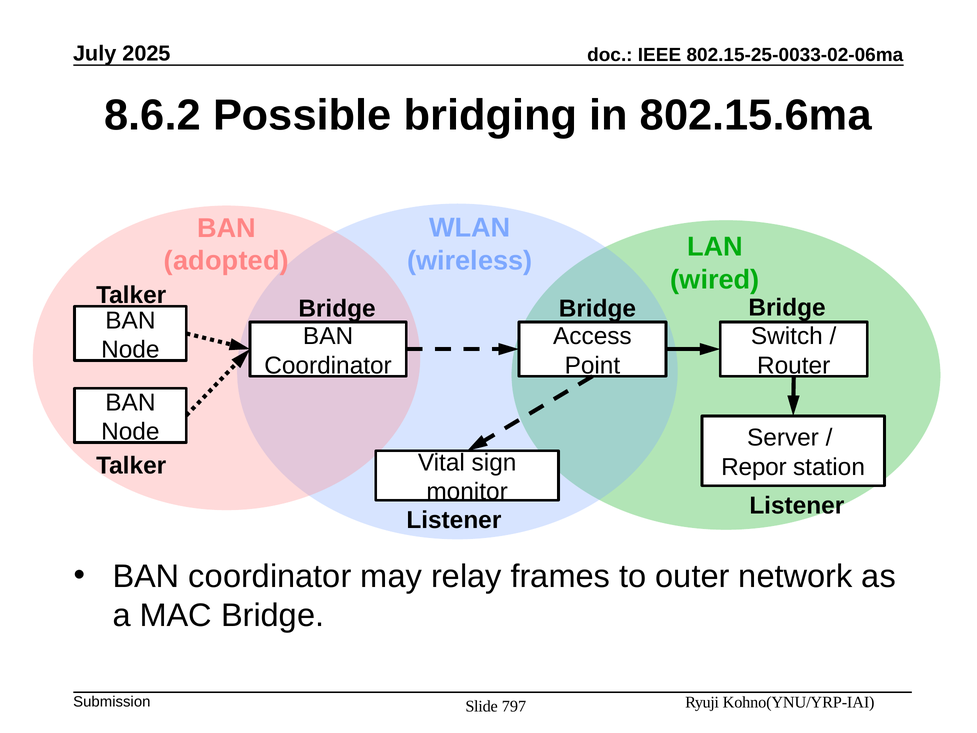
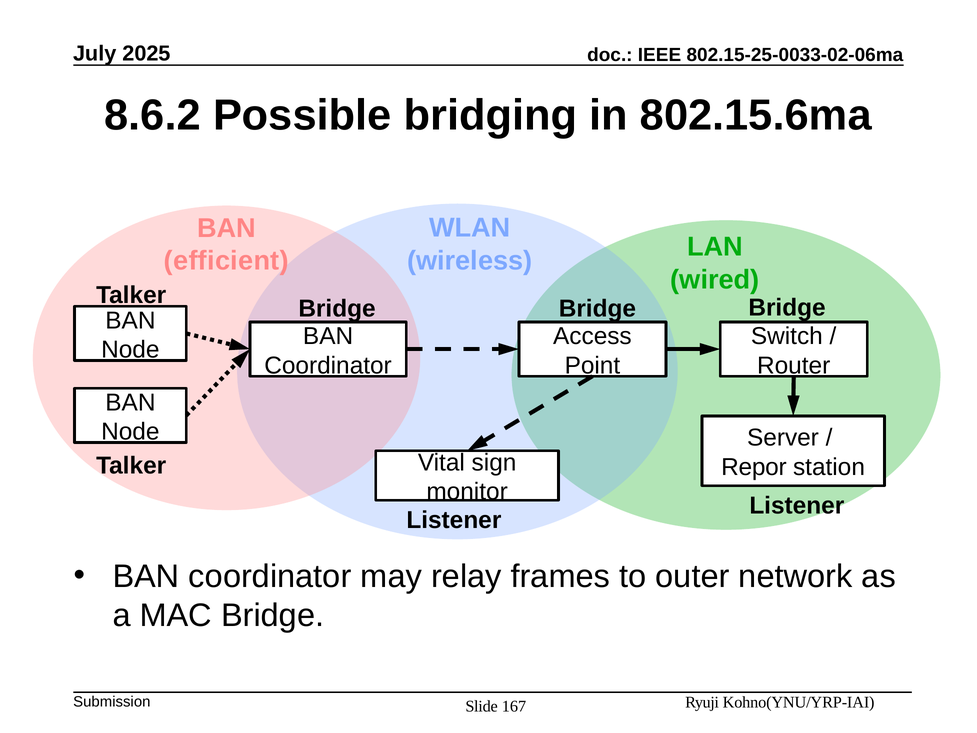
adopted: adopted -> efficient (226, 261)
797: 797 -> 167 (514, 706)
